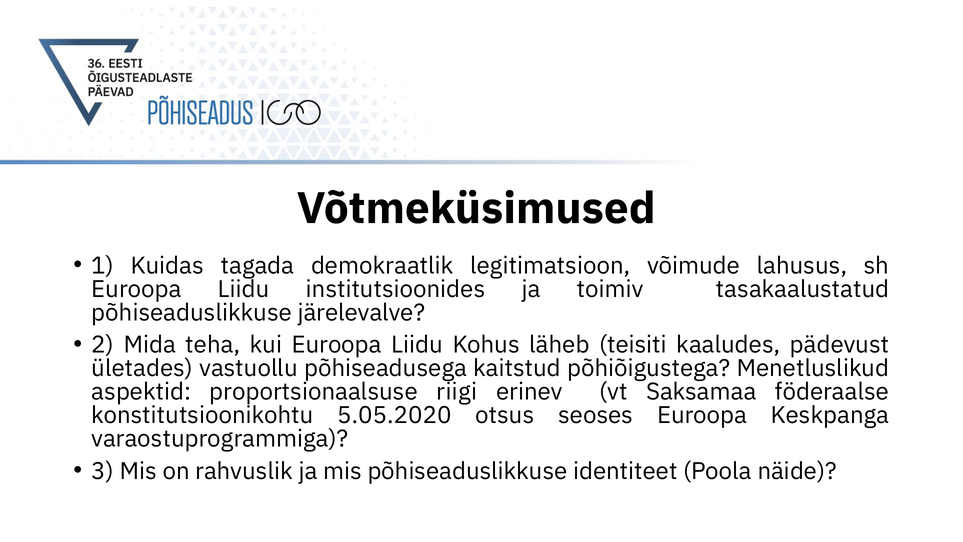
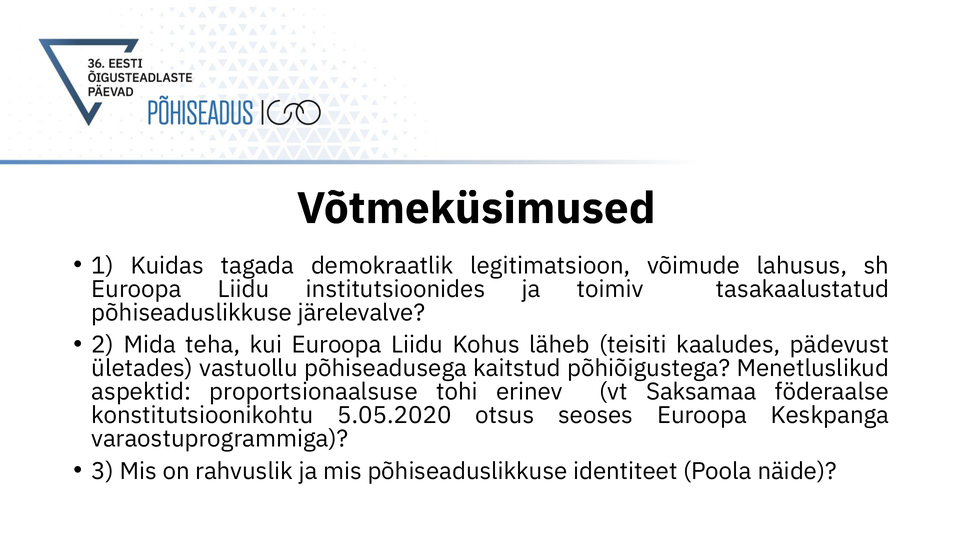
riigi: riigi -> tohi (457, 392)
